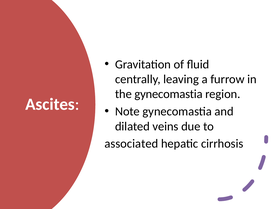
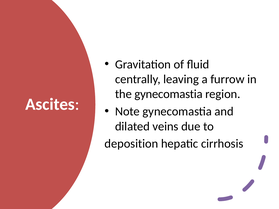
associated: associated -> deposition (131, 144)
